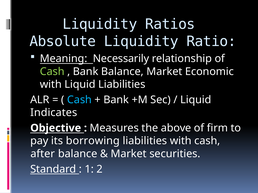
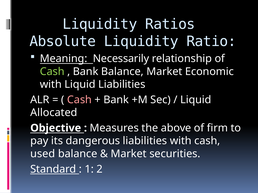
Cash colour: light blue -> pink (79, 100)
Indicates: Indicates -> Allocated (54, 113)
borrowing: borrowing -> dangerous (93, 141)
after: after -> used (43, 154)
